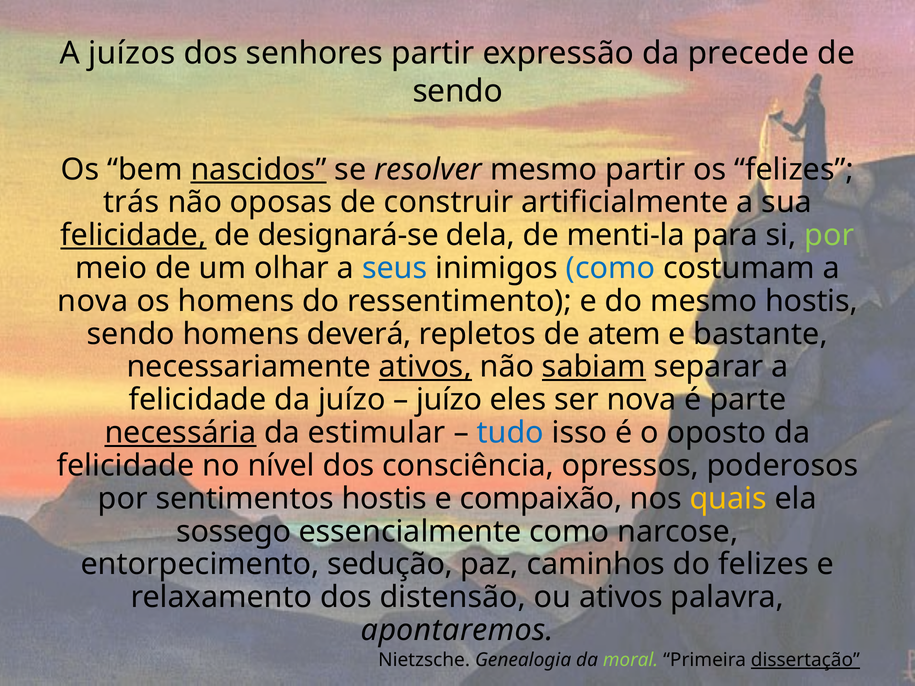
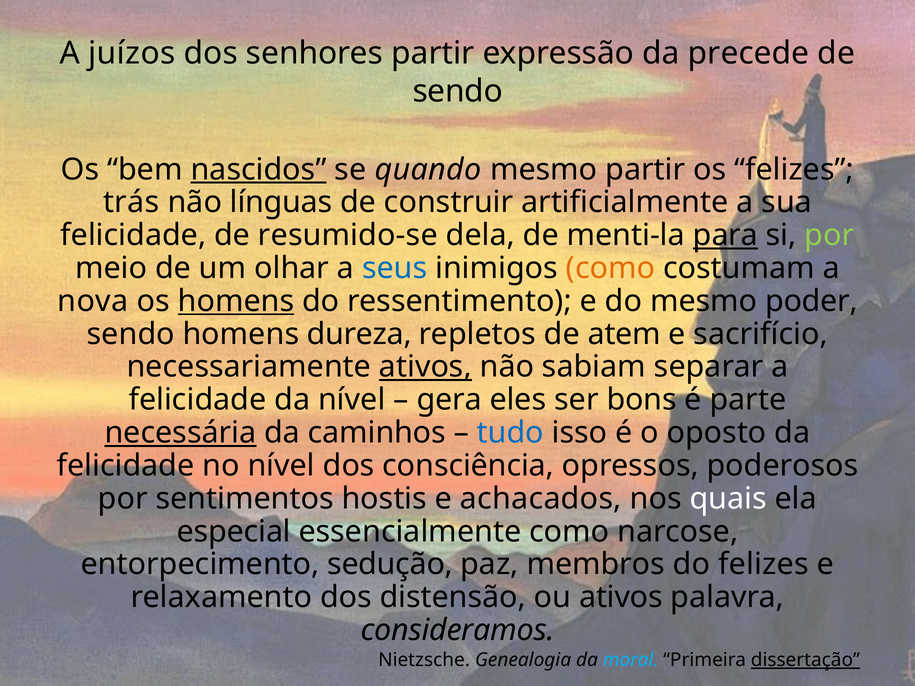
resolver: resolver -> quando (428, 170)
oposas: oposas -> línguas (281, 202)
felicidade underline: present -> none (133, 235)
designará-se: designará-se -> resumido-se (348, 235)
para underline: none -> present (725, 235)
como colour: blue -> orange (610, 268)
homens underline: none -> present (236, 301)
mesmo hostis: hostis -> poder (812, 301)
deverá: deverá -> dureza (359, 334)
bastante: bastante -> sacrifício (761, 334)
sabiam underline: present -> none (594, 367)
da juízo: juízo -> nível (352, 400)
juízo: juízo -> gera (449, 400)
ser nova: nova -> bons (642, 400)
estimular: estimular -> caminhos (377, 433)
compaixão: compaixão -> achacados (541, 499)
quais colour: yellow -> white (728, 499)
sossego: sossego -> especial (234, 532)
caminhos: caminhos -> membros (596, 565)
apontaremos: apontaremos -> consideramos (458, 630)
moral colour: light green -> light blue (631, 660)
